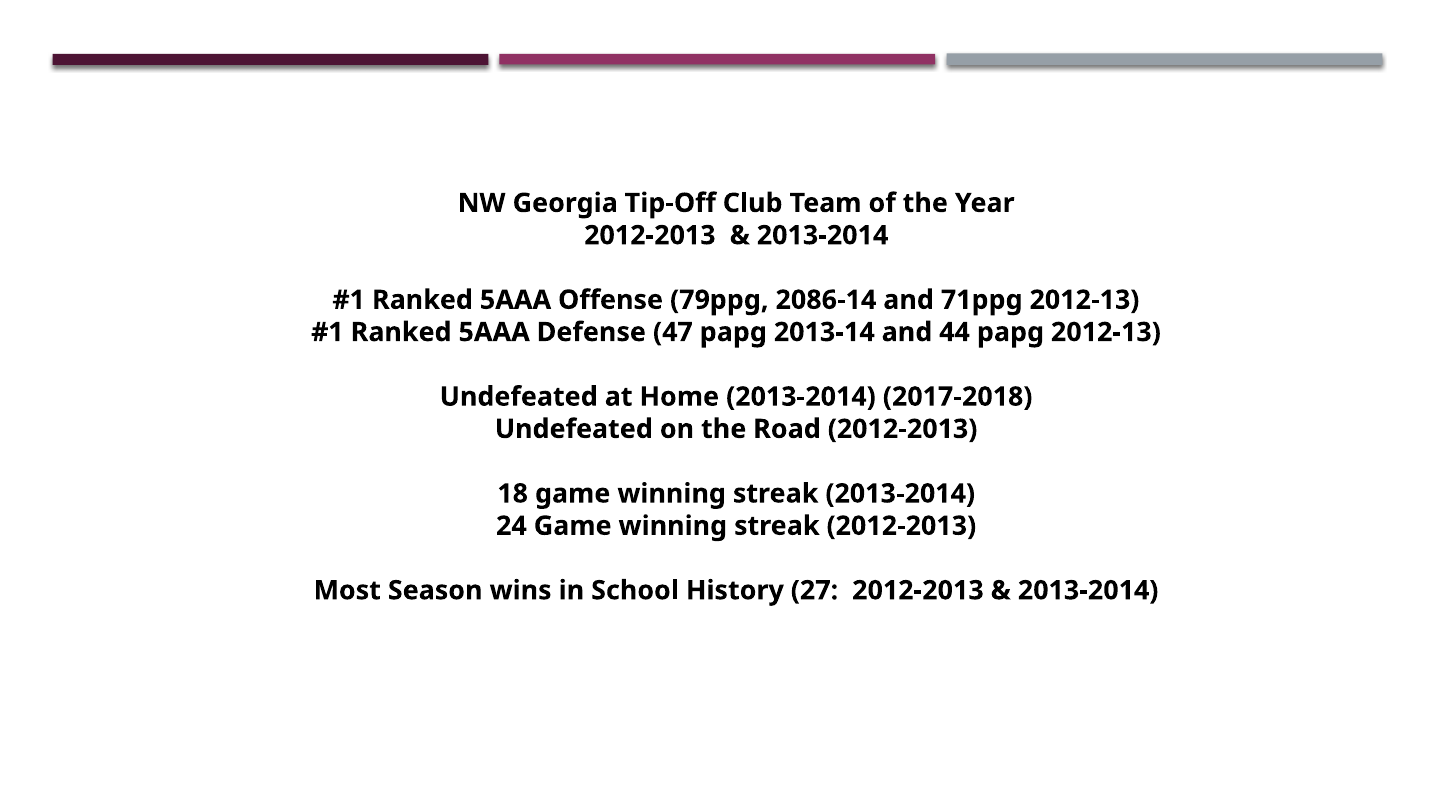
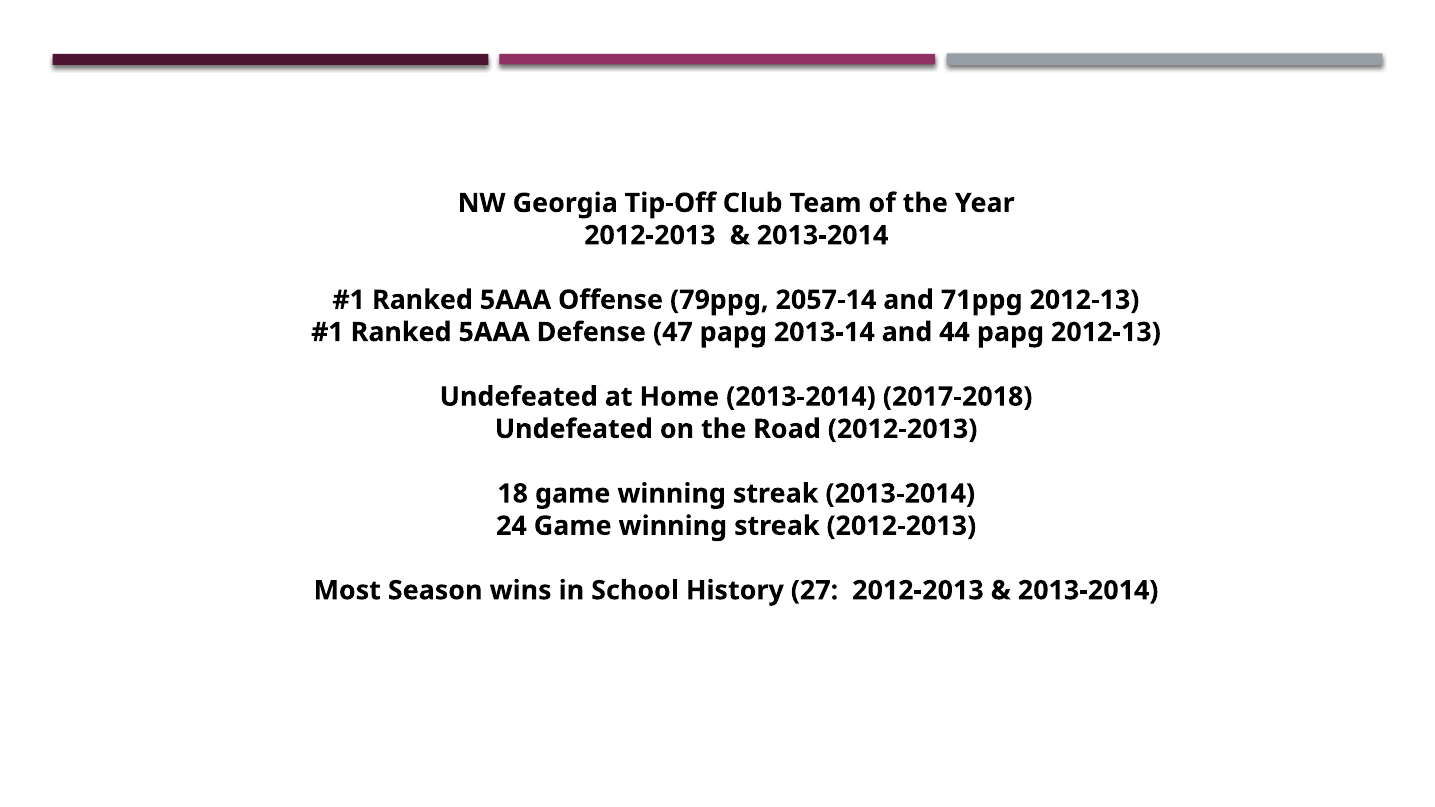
2086-14: 2086-14 -> 2057-14 (826, 300)
